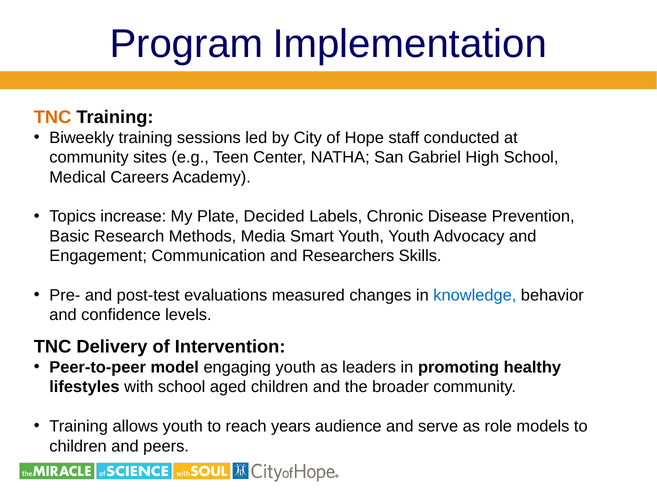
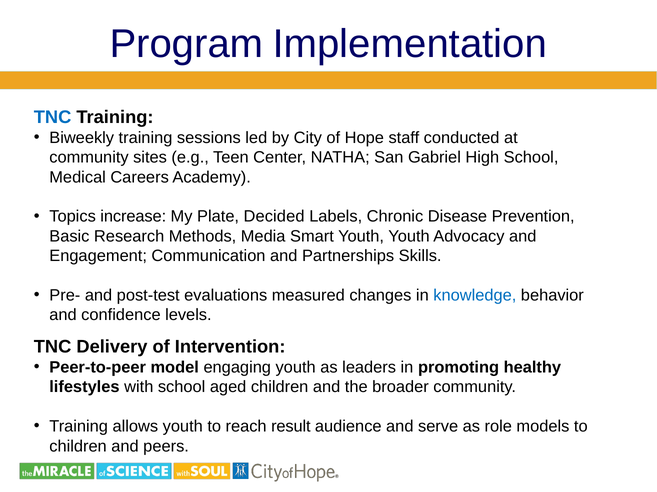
TNC colour: orange -> blue (53, 117)
Researchers: Researchers -> Partnerships (348, 256)
years: years -> result (291, 427)
